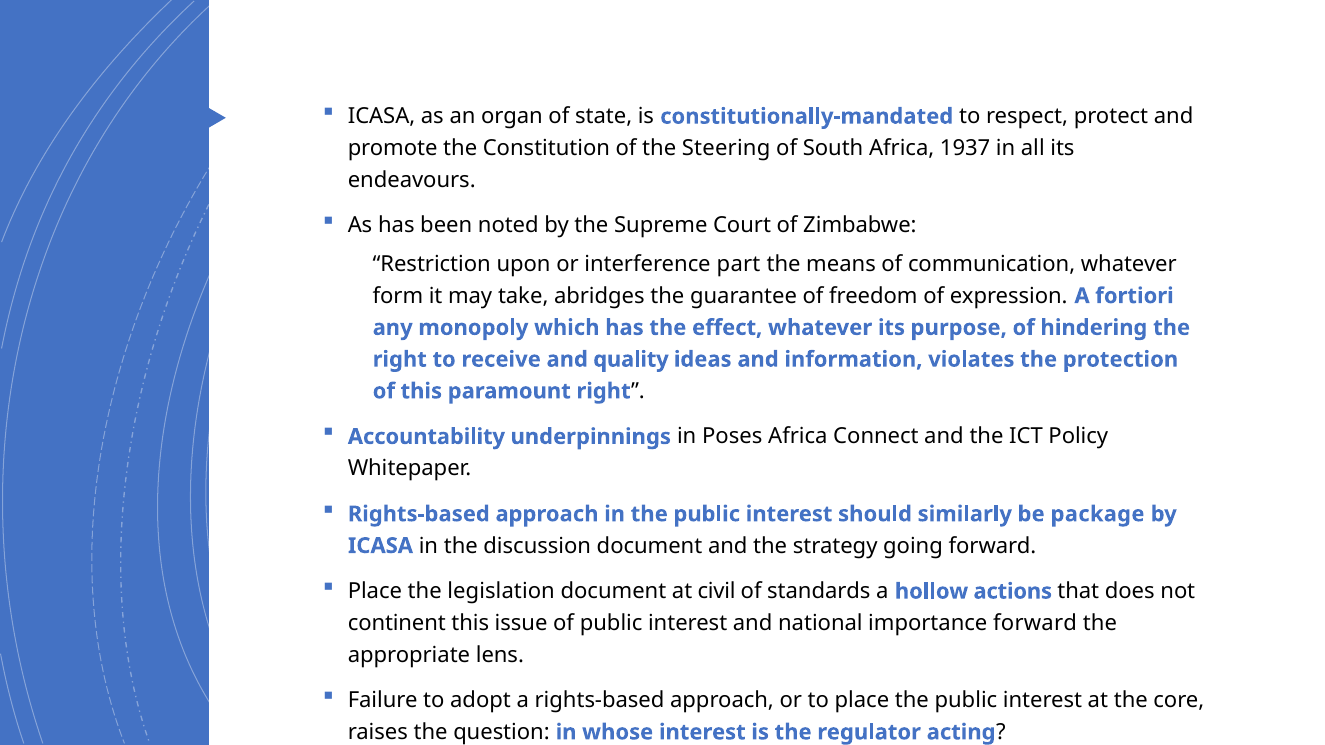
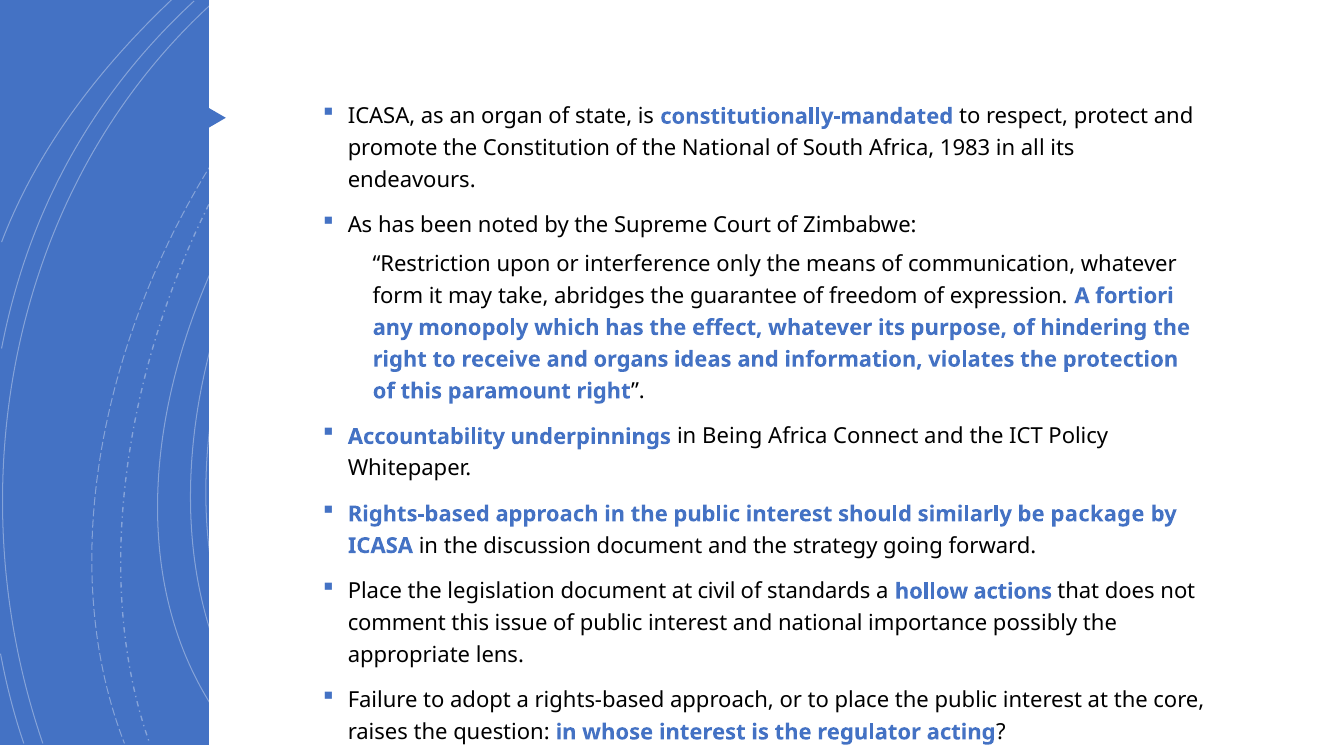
the Steering: Steering -> National (726, 148)
1937: 1937 -> 1983 (965, 148)
part: part -> only (739, 264)
quality: quality -> organs (631, 360)
Poses: Poses -> Being (732, 437)
continent: continent -> comment (397, 623)
importance forward: forward -> possibly (1035, 623)
